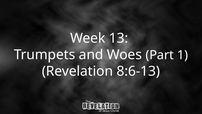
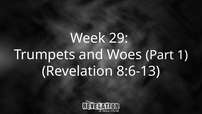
13: 13 -> 29 (119, 38)
